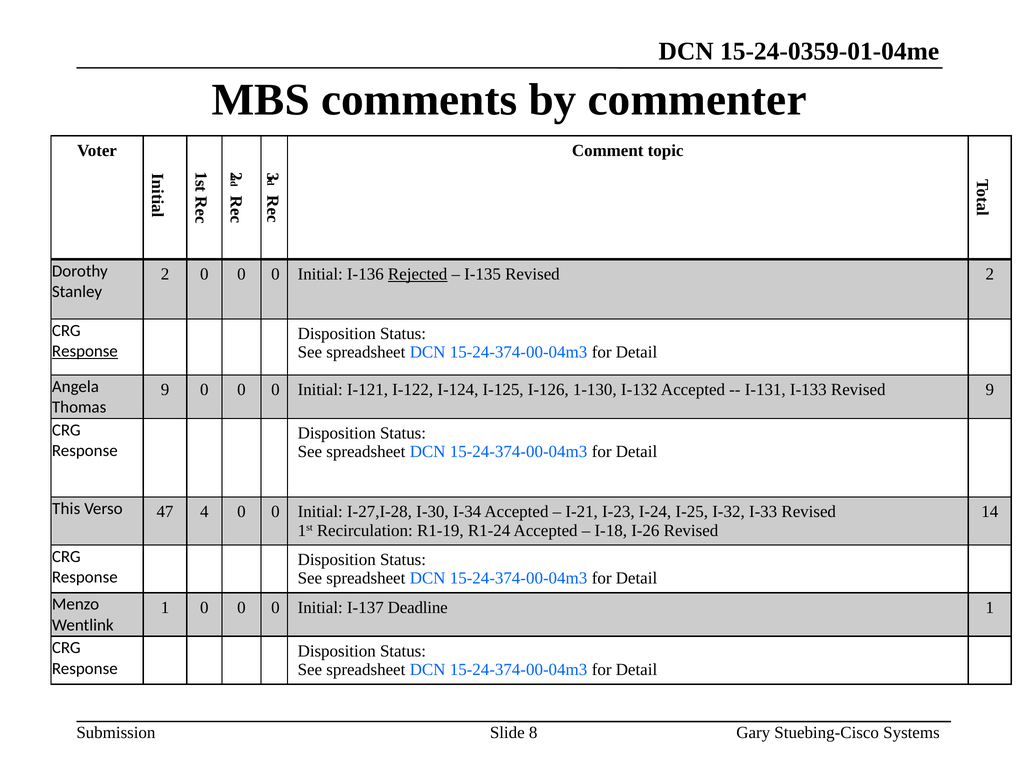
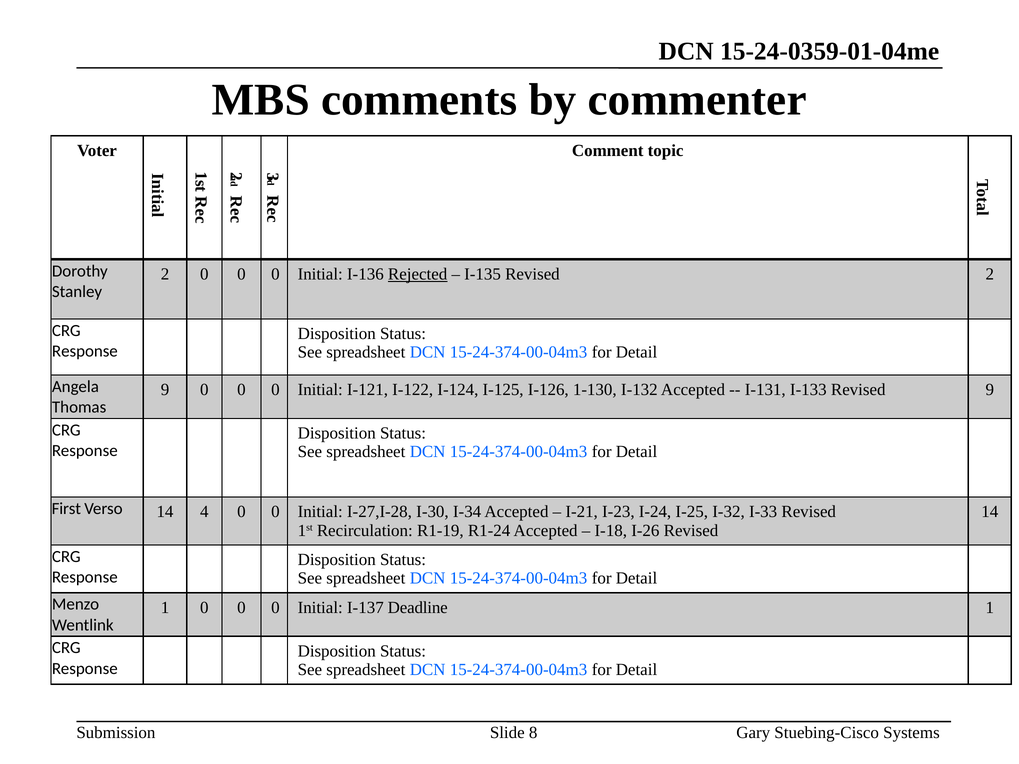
Response underline: present -> none (85, 351)
This: This -> First (66, 509)
Verso 47: 47 -> 14 (165, 512)
